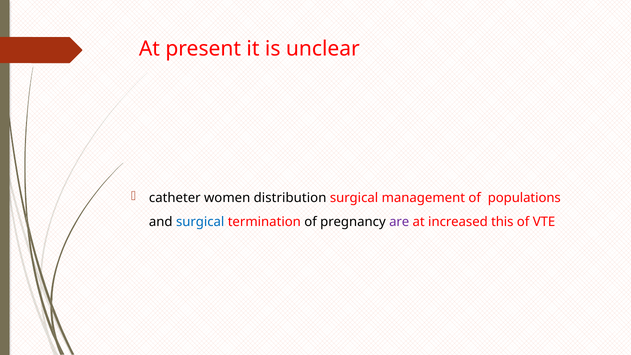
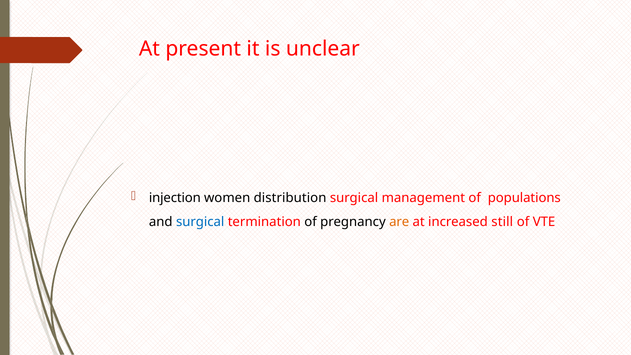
catheter: catheter -> injection (175, 198)
are colour: purple -> orange (399, 222)
this: this -> still (502, 222)
